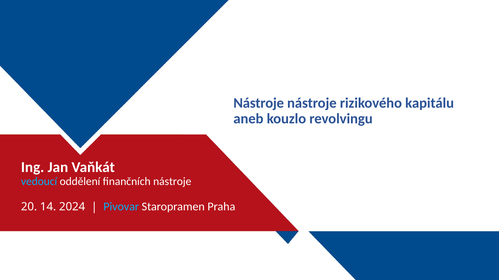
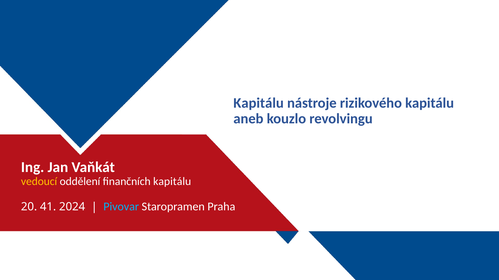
Nástroje: Nástroje -> Kapitálu (259, 103)
vedoucí colour: light blue -> yellow (39, 182)
finančních nástroje: nástroje -> kapitálu (172, 182)
14: 14 -> 41 (48, 207)
